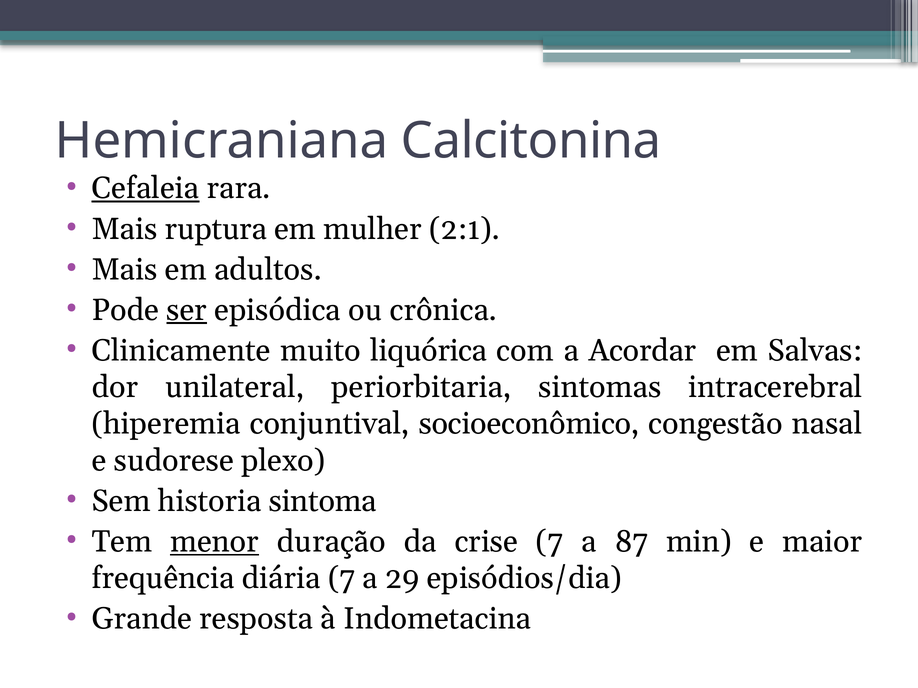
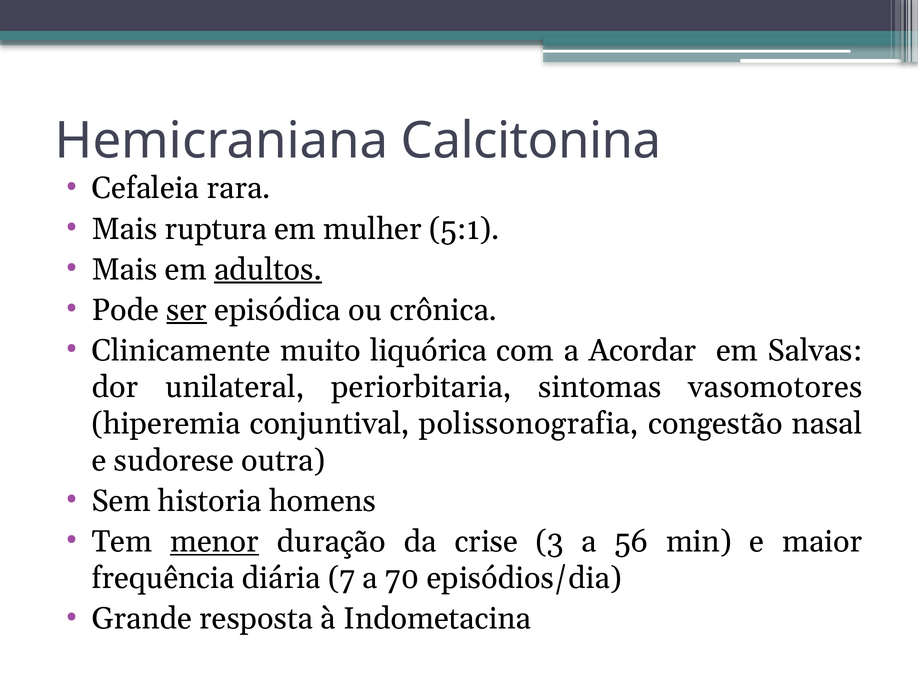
Cefaleia underline: present -> none (145, 189)
2:1: 2:1 -> 5:1 (464, 229)
adultos underline: none -> present (268, 270)
intracerebral: intracerebral -> vasomotores (775, 387)
socioeconômico: socioeconômico -> polissonografia (529, 424)
plexo: plexo -> outra (283, 461)
sintoma: sintoma -> homens (323, 501)
crise 7: 7 -> 3 (550, 542)
87: 87 -> 56 (631, 542)
29: 29 -> 70 (402, 579)
